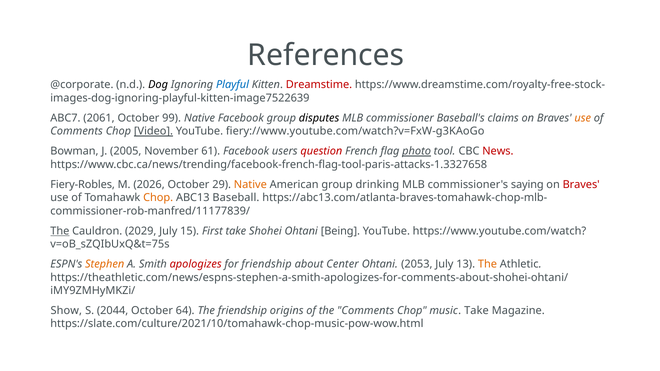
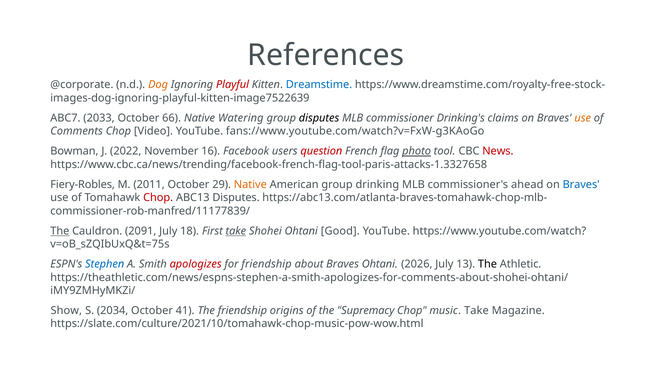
Dog colour: black -> orange (158, 85)
Playful colour: blue -> red (233, 85)
Dreamstime colour: red -> blue (319, 85)
2061: 2061 -> 2033 (99, 118)
99: 99 -> 66 (172, 118)
Native Facebook: Facebook -> Watering (241, 118)
Baseball's: Baseball's -> Drinking's (461, 118)
Video underline: present -> none (154, 131)
fiery://www.youtube.com/watch?v=FxW-g3KAoGo: fiery://www.youtube.com/watch?v=FxW-g3KAoGo -> fans://www.youtube.com/watch?v=FxW-g3KAoGo (355, 131)
2005: 2005 -> 2022 (126, 151)
61: 61 -> 16 (211, 151)
2026: 2026 -> 2011 (149, 185)
saying: saying -> ahead (527, 185)
Braves colour: red -> blue (581, 185)
Chop colour: orange -> red (158, 198)
ABC13 Baseball: Baseball -> Disputes (236, 198)
2029: 2029 -> 2091 (141, 231)
15: 15 -> 18 (190, 231)
take underline: none -> present (236, 231)
Being: Being -> Good (340, 231)
Stephen colour: orange -> blue (105, 264)
about Center: Center -> Braves (343, 264)
2053: 2053 -> 2026 (417, 264)
The colour: orange -> black (487, 264)
2044: 2044 -> 2034 (113, 311)
64: 64 -> 41 (185, 311)
the Comments: Comments -> Supremacy (366, 311)
